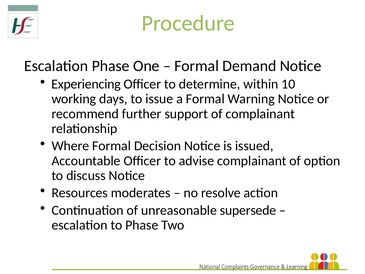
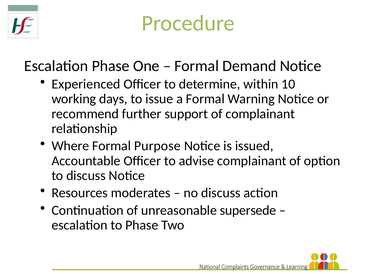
Experiencing: Experiencing -> Experienced (86, 84)
Decision: Decision -> Purpose (157, 146)
no resolve: resolve -> discuss (221, 193)
